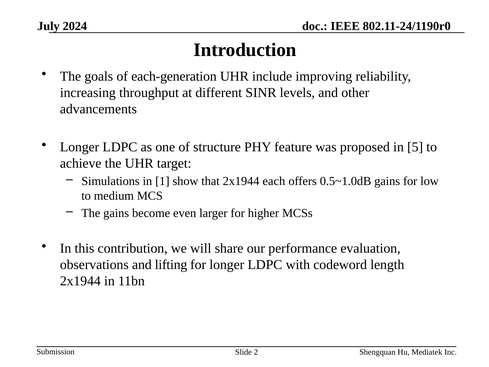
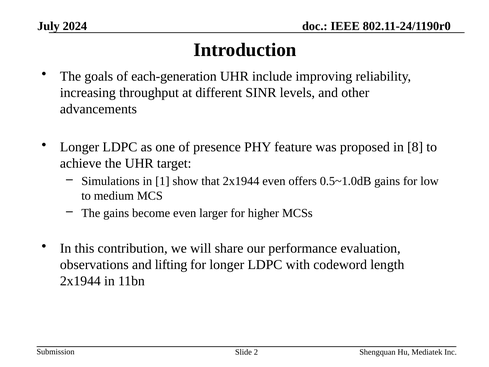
structure: structure -> presence (217, 147)
5: 5 -> 8 (415, 147)
2x1944 each: each -> even (274, 181)
